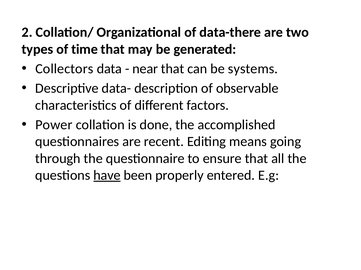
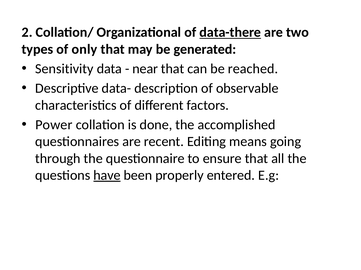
data-there underline: none -> present (230, 32)
time: time -> only (85, 49)
Collectors: Collectors -> Sensitivity (64, 69)
systems: systems -> reached (253, 69)
